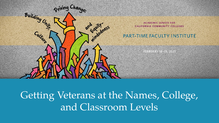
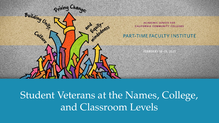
Getting: Getting -> Student (38, 95)
